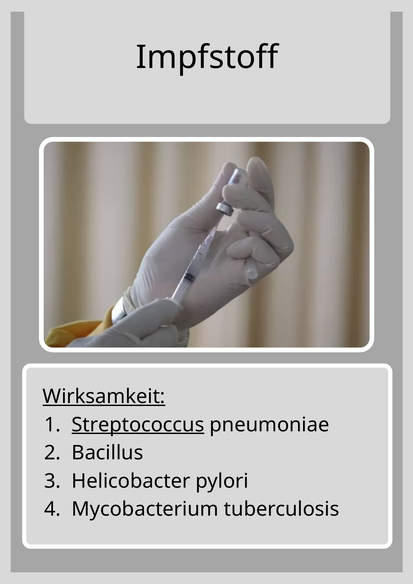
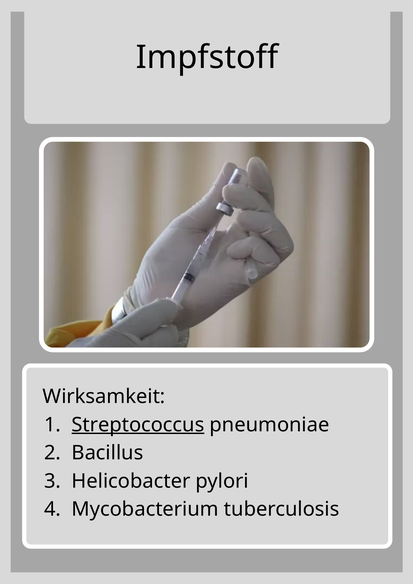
Wirksamkeit underline: present -> none (104, 397)
